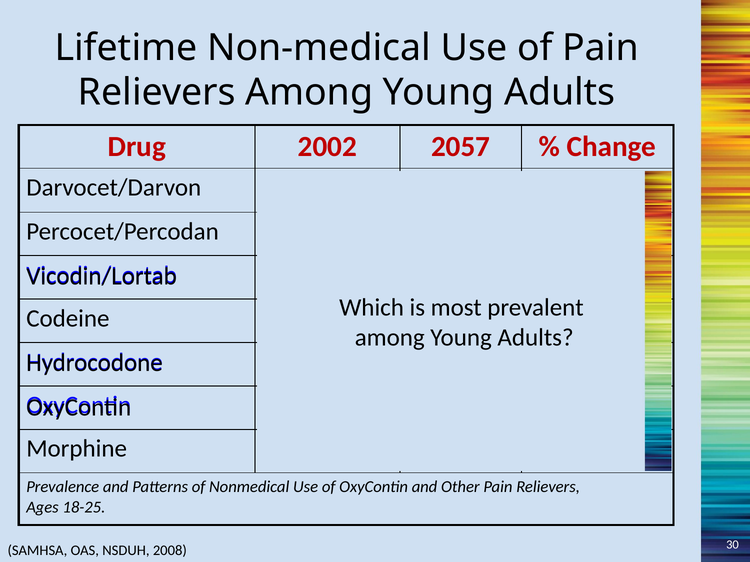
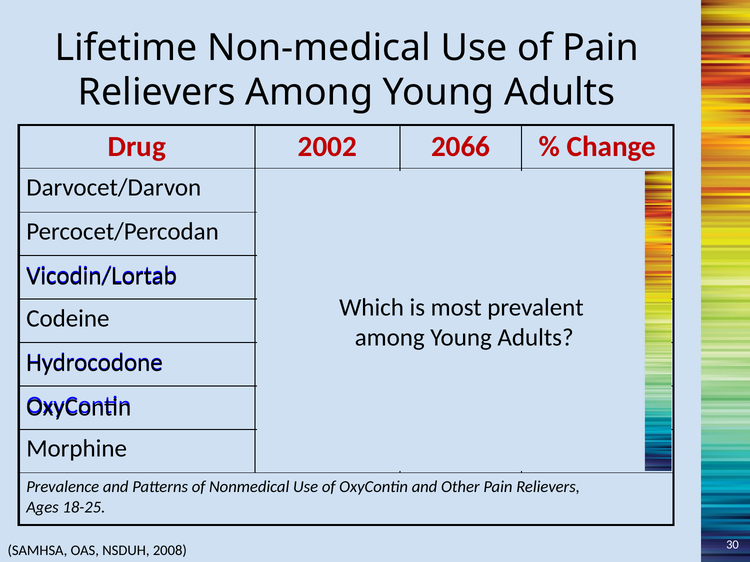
2057: 2057 -> 2066 (461, 147)
